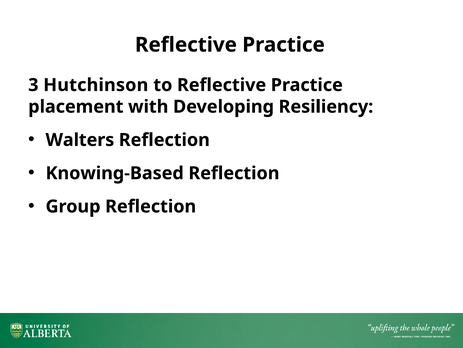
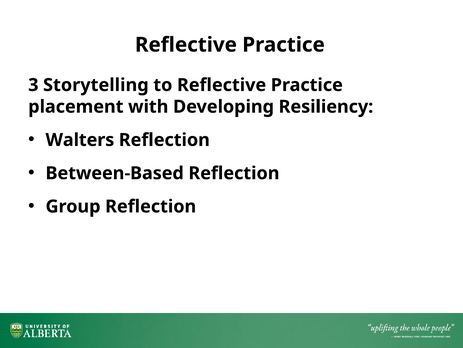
Hutchinson: Hutchinson -> Storytelling (96, 85)
Knowing-Based: Knowing-Based -> Between-Based (115, 173)
